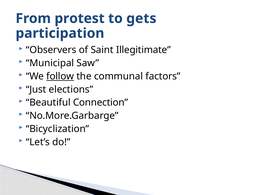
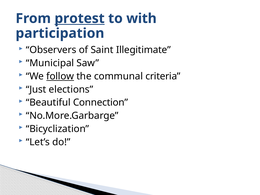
protest underline: none -> present (80, 18)
gets: gets -> with (141, 18)
factors: factors -> criteria (163, 76)
